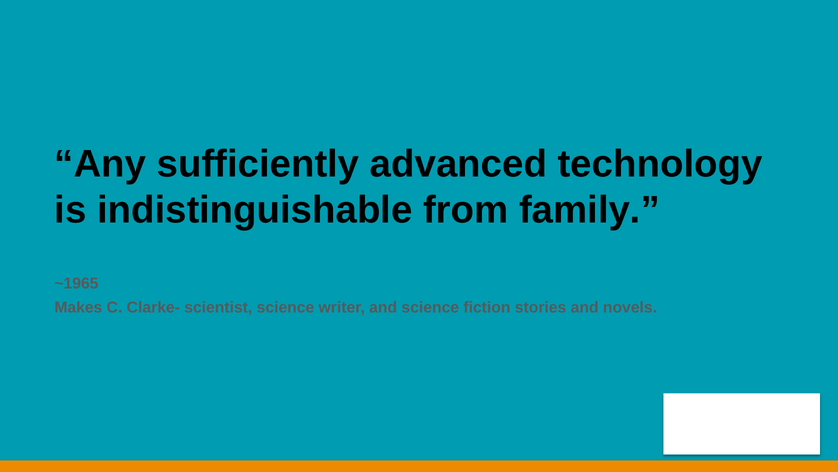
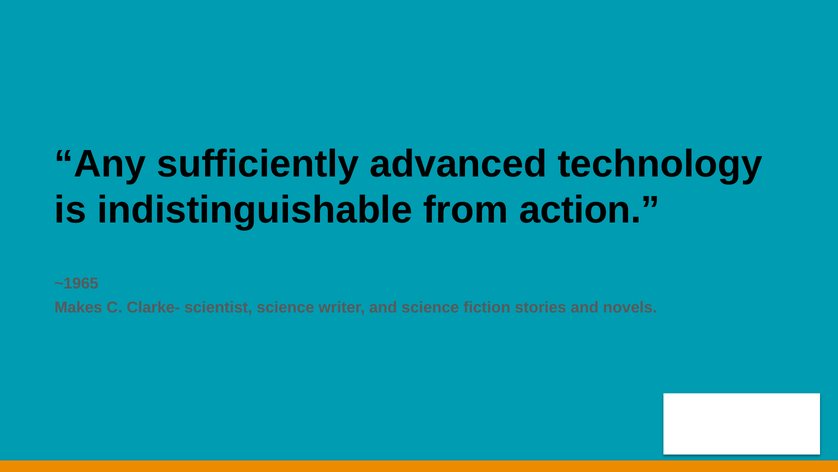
family: family -> action (590, 210)
